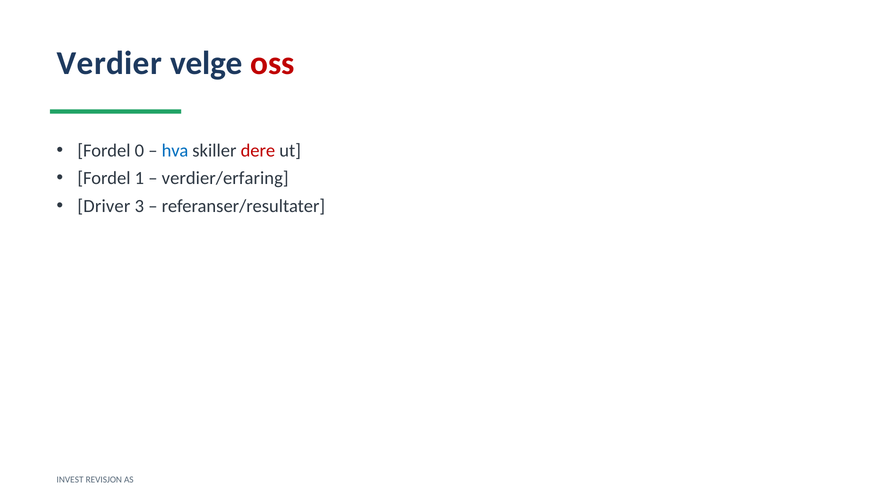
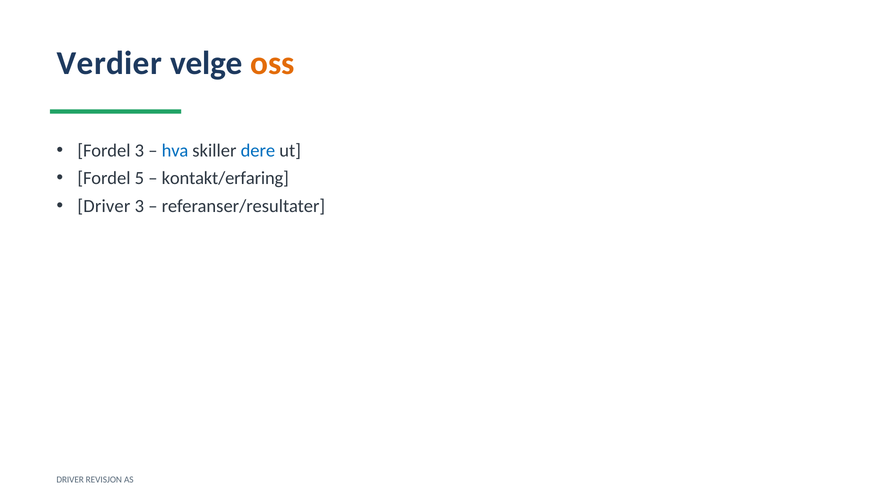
oss colour: red -> orange (272, 63)
Fordel 0: 0 -> 3 (139, 151)
dere colour: red -> blue (258, 151)
1: 1 -> 5 (139, 178)
verdier/erfaring: verdier/erfaring -> kontakt/erfaring (225, 178)
INVEST: INVEST -> DRIVER (70, 480)
